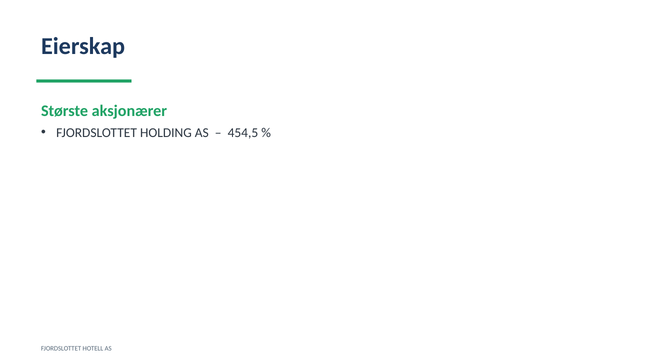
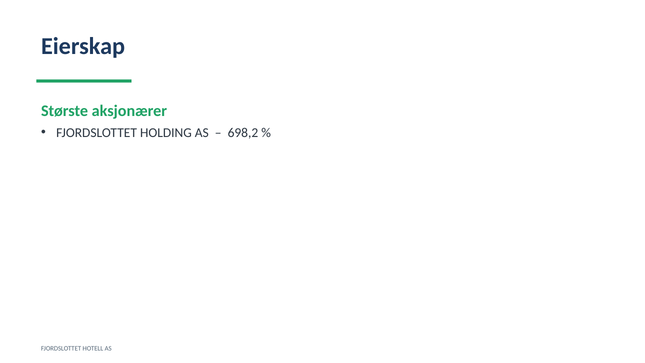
454,5: 454,5 -> 698,2 (243, 133)
